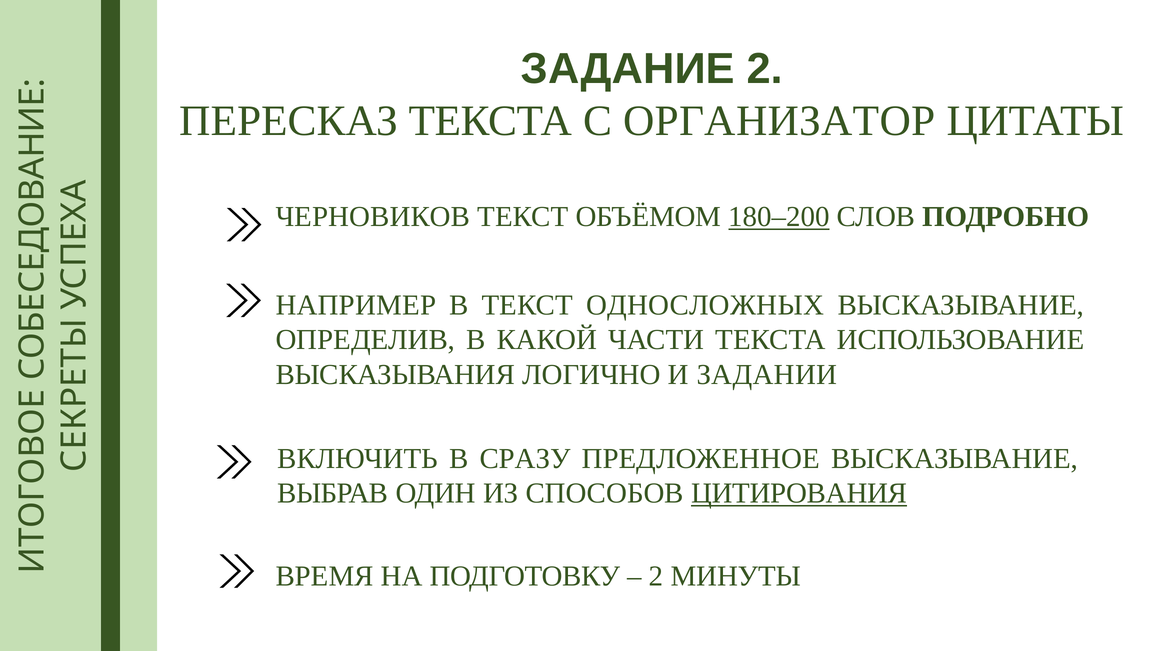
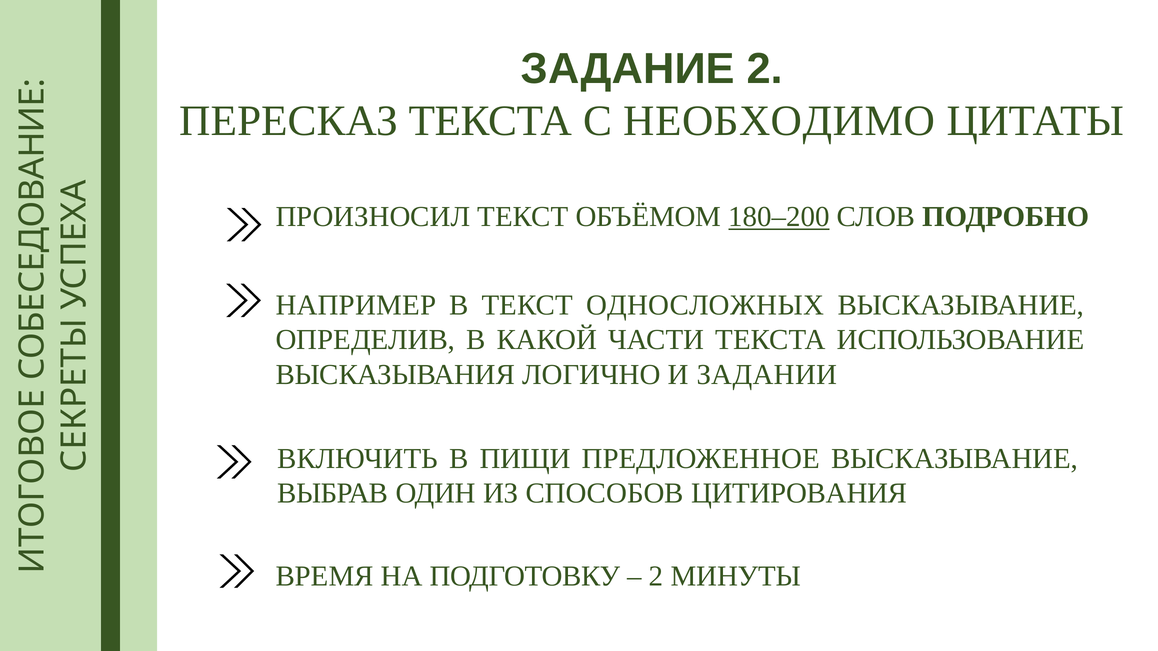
ОРГАНИЗАТОР: ОРГАНИЗАТОР -> НЕОБХОДИМО (779, 121)
ЧЕРНОВИКОВ: ЧЕРНОВИКОВ -> ПРОИЗНОСИЛ (373, 217)
СРАЗУ: СРАЗУ -> ПИЩИ (525, 459)
ЦИТИРОВАНИЯ underline: present -> none (799, 494)
